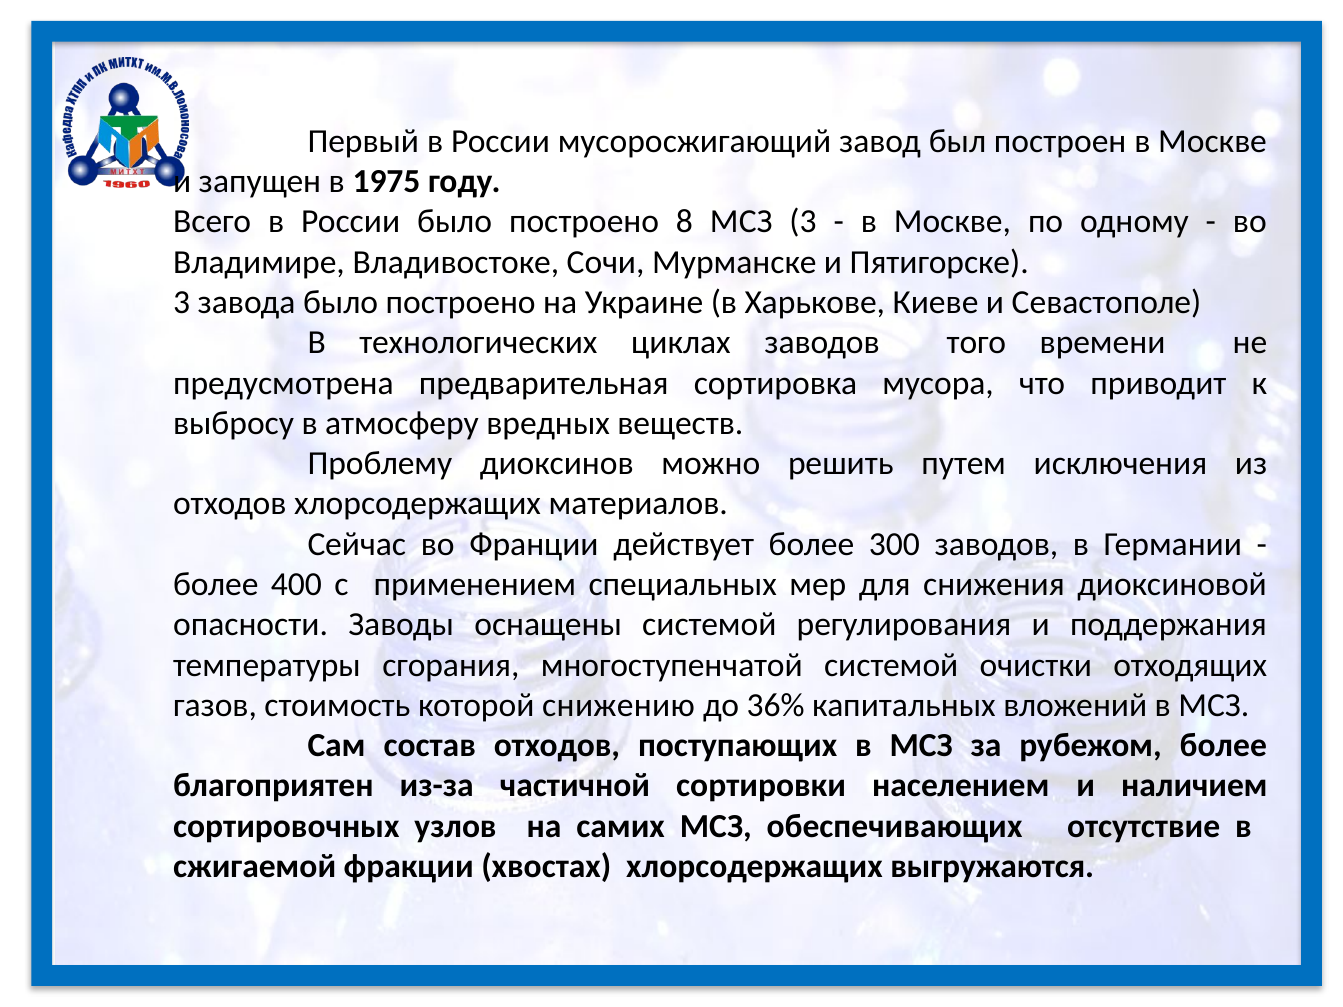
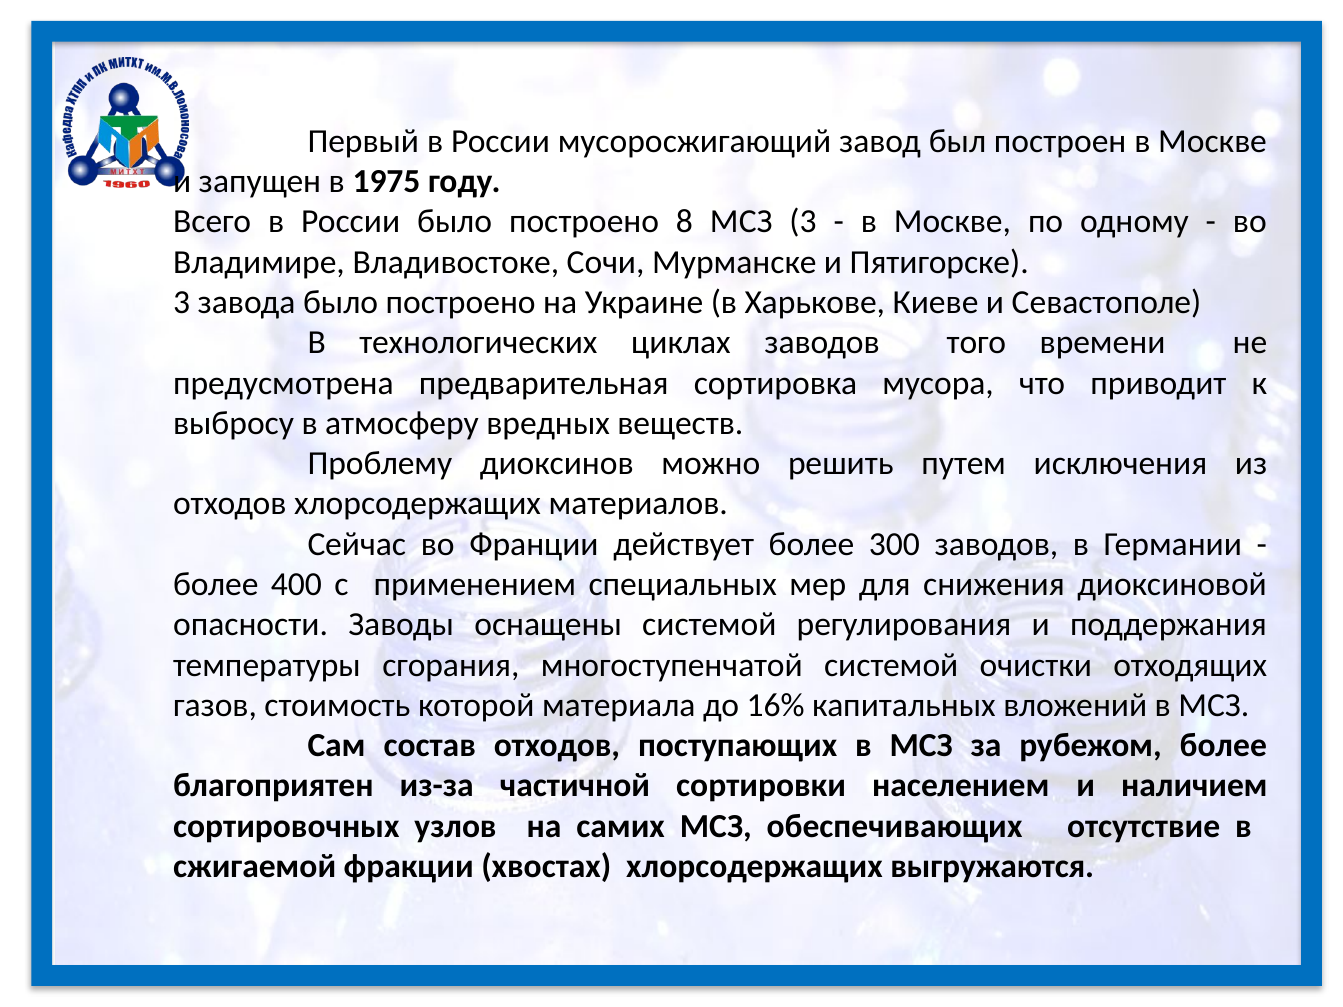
снижению: снижению -> материала (619, 705)
36%: 36% -> 16% (776, 705)
